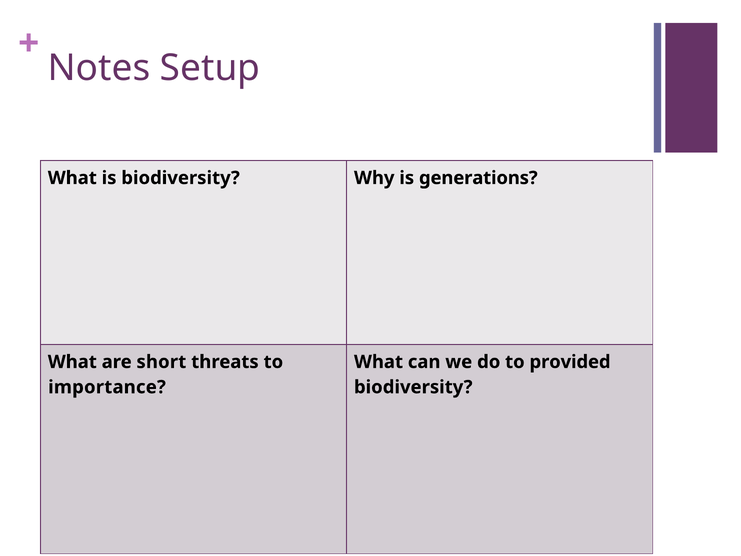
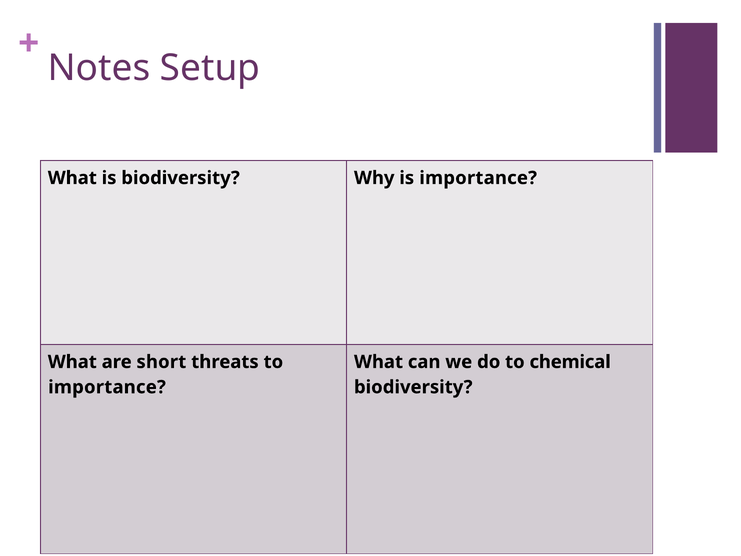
is generations: generations -> importance (478, 178)
provided: provided -> chemical (570, 362)
